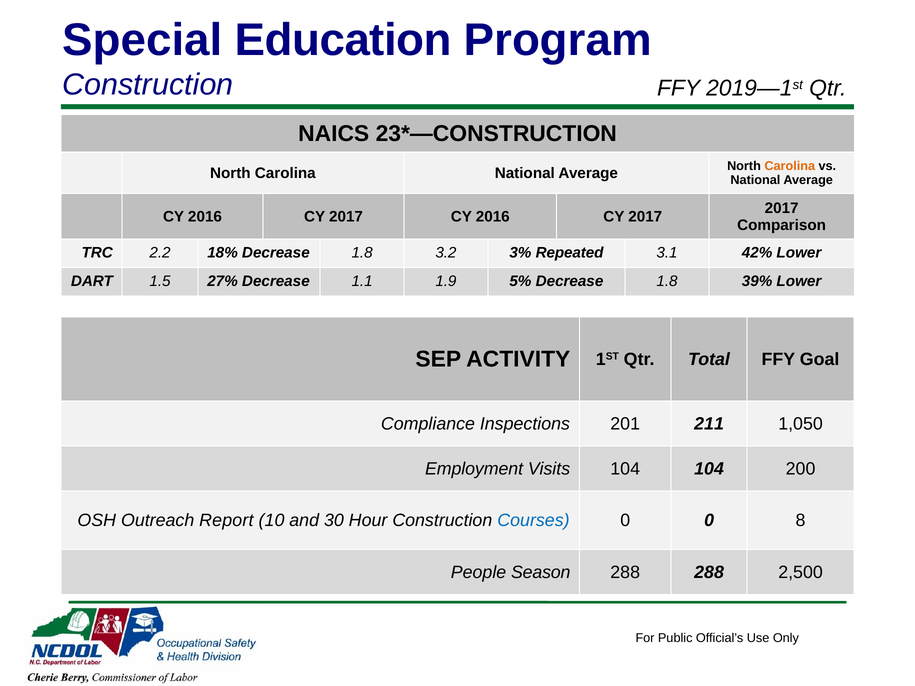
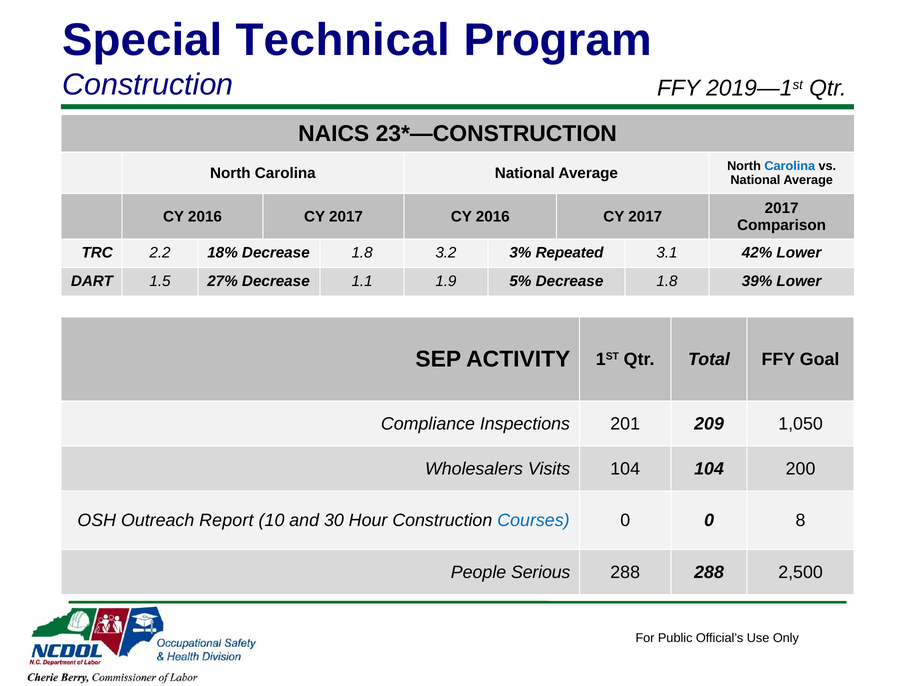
Education: Education -> Technical (343, 40)
Carolina colour: orange -> blue (790, 166)
211: 211 -> 209 (709, 424)
Employment: Employment -> Wholesalers (474, 469)
Season: Season -> Serious (541, 572)
